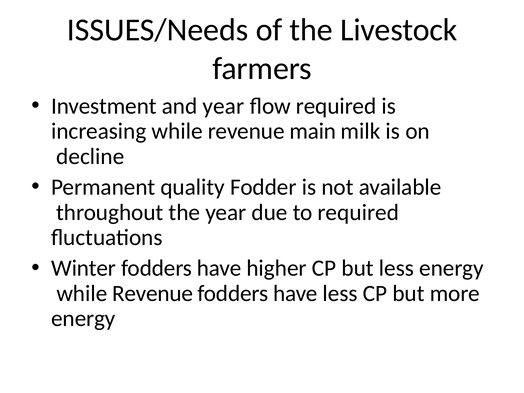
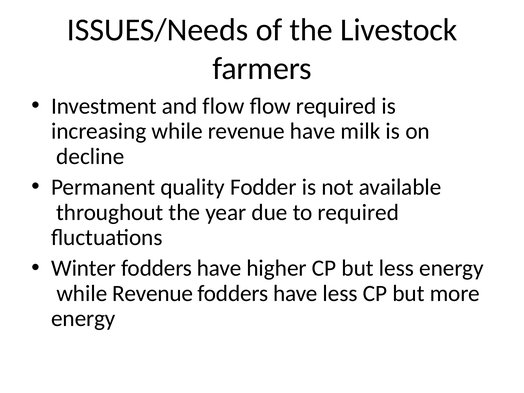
and year: year -> flow (223, 106)
revenue main: main -> have (313, 131)
